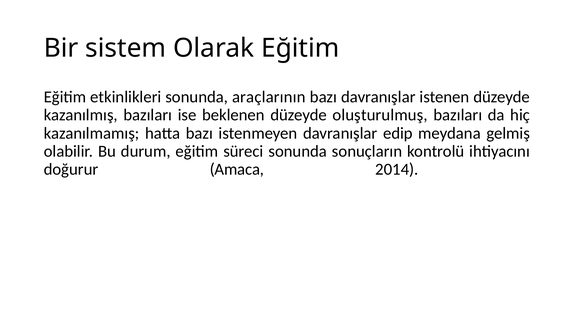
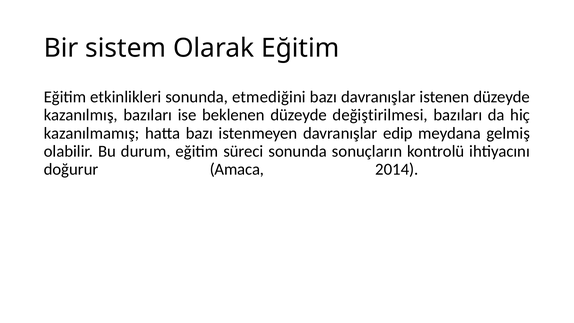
araçlarının: araçlarının -> etmediğini (269, 97)
oluşturulmuş: oluşturulmuş -> değiştirilmesi (380, 115)
